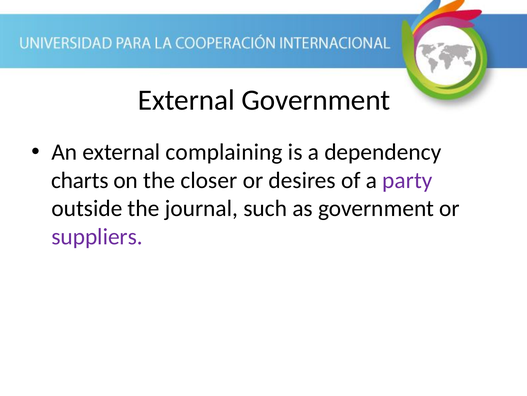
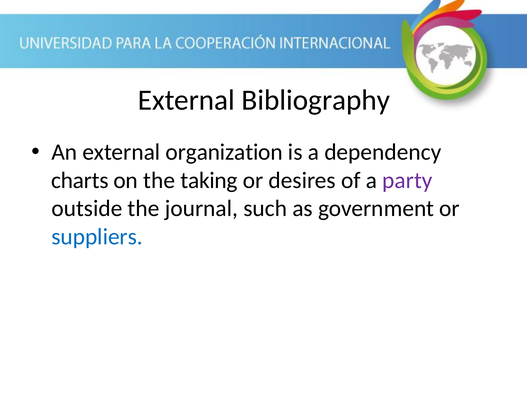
External Government: Government -> Bibliography (316, 100)
complaining: complaining -> organization (224, 152)
closer: closer -> taking (209, 180)
suppliers colour: purple -> blue (97, 236)
